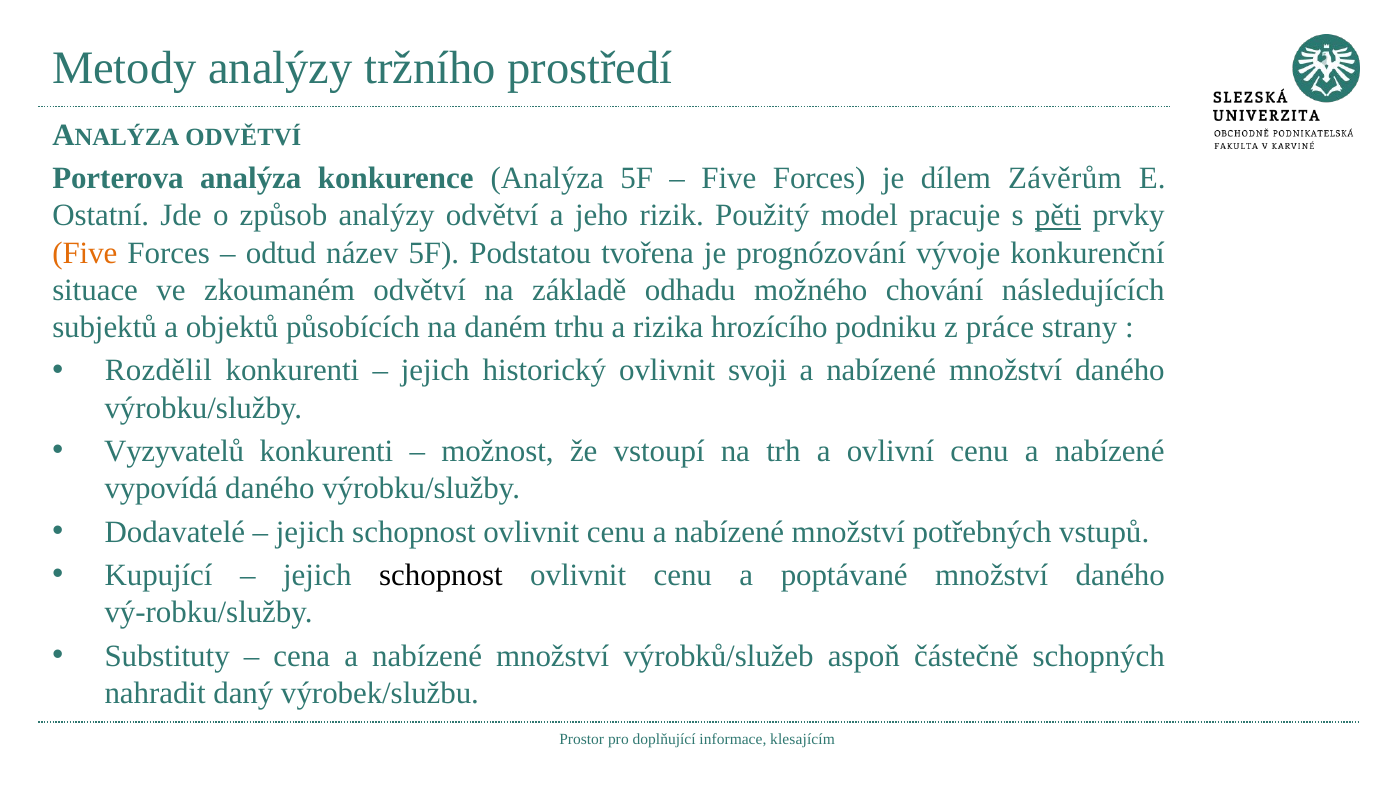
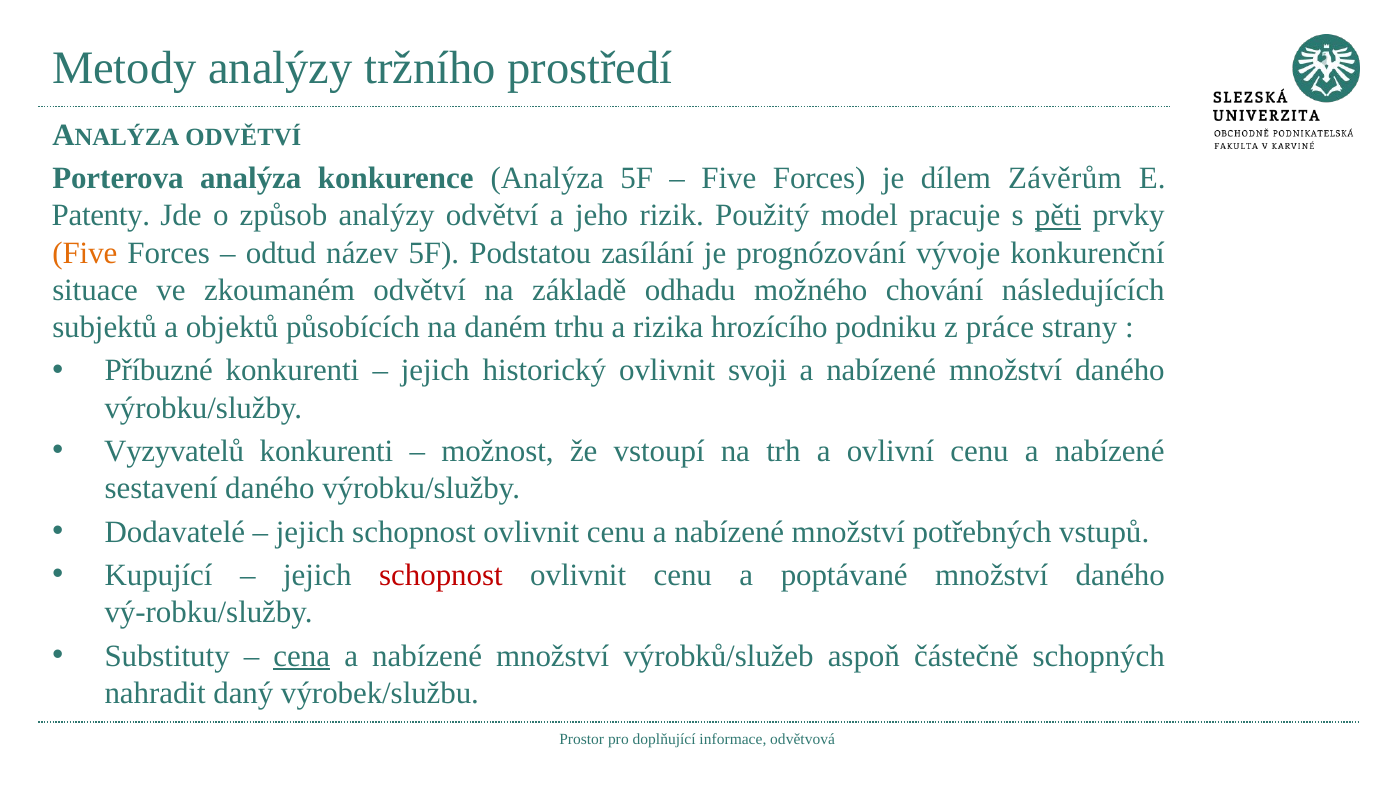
Ostatní: Ostatní -> Patenty (101, 216)
tvořena: tvořena -> zasílání (648, 253)
Rozdělil: Rozdělil -> Příbuzné (159, 370)
vypovídá: vypovídá -> sestavení (161, 488)
schopnost colour: black -> red (441, 575)
cena underline: none -> present (302, 656)
klesajícím: klesajícím -> odvětvová (803, 739)
